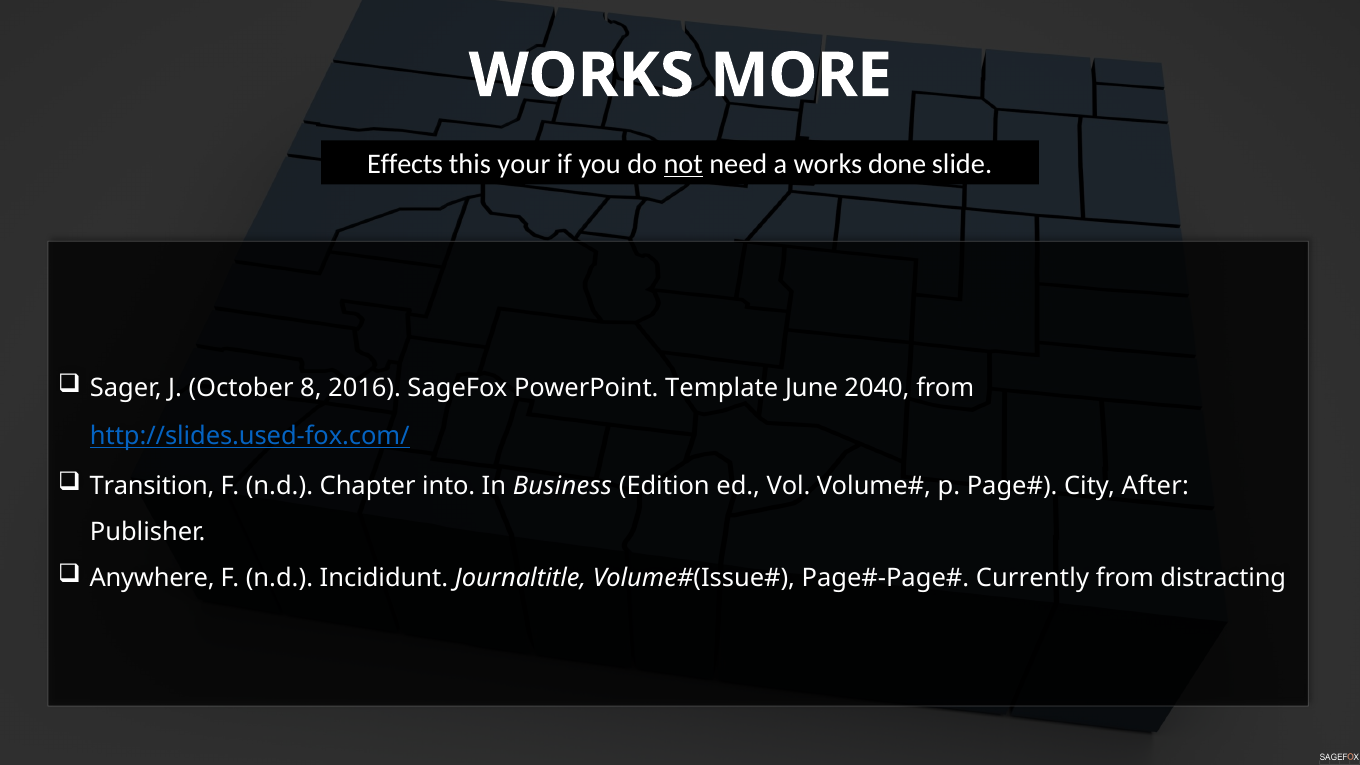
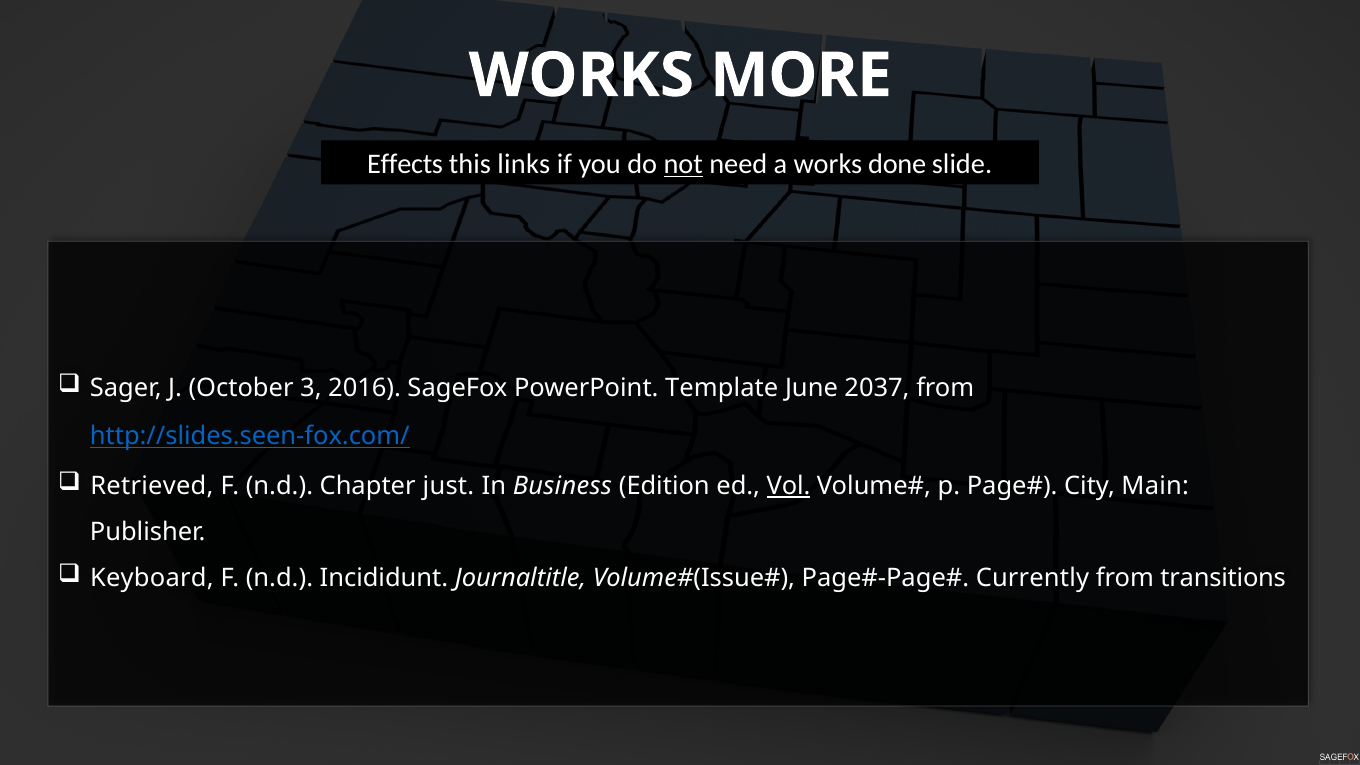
your: your -> links (524, 164)
8: 8 -> 3 (311, 388)
2040: 2040 -> 2037 (877, 388)
http://slides.used-fox.com/: http://slides.used-fox.com/ -> http://slides.seen-fox.com/ (250, 436)
Transition: Transition -> Retrieved (152, 486)
into: into -> just (448, 486)
Vol underline: none -> present (789, 486)
After: After -> Main (1155, 486)
Anywhere: Anywhere -> Keyboard (152, 578)
distracting: distracting -> transitions (1223, 578)
